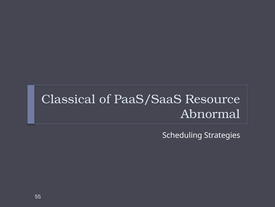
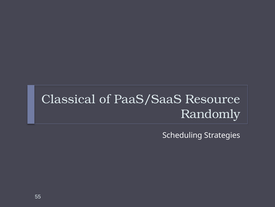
Abnormal: Abnormal -> Randomly (211, 114)
